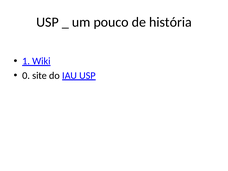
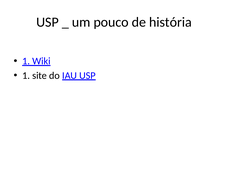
0: 0 -> 1 (26, 76)
